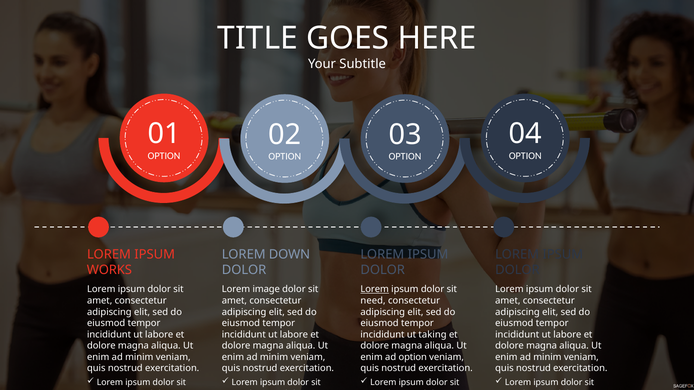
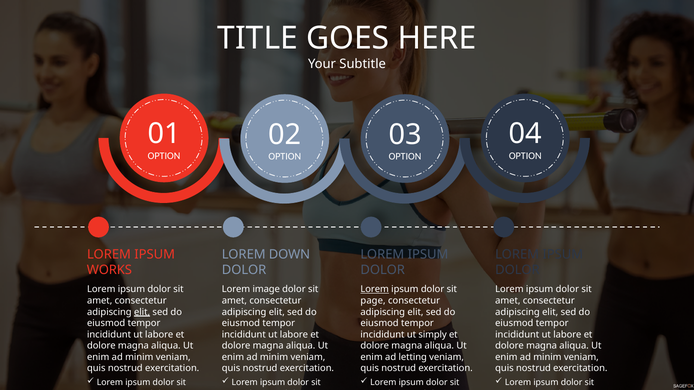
need: need -> page (373, 301)
elit underline: none -> present (142, 312)
taking: taking -> simply (433, 335)
ad option: option -> letting (413, 357)
